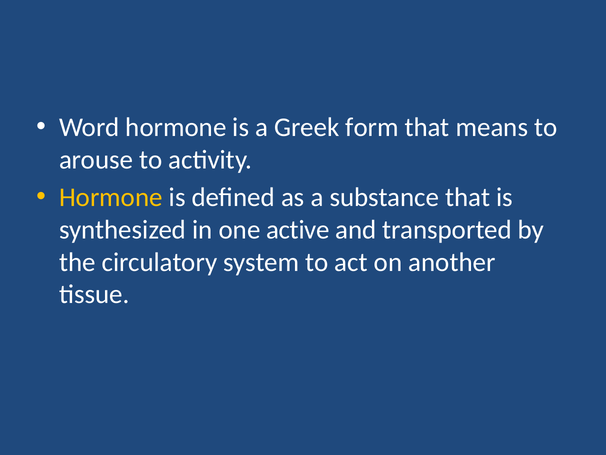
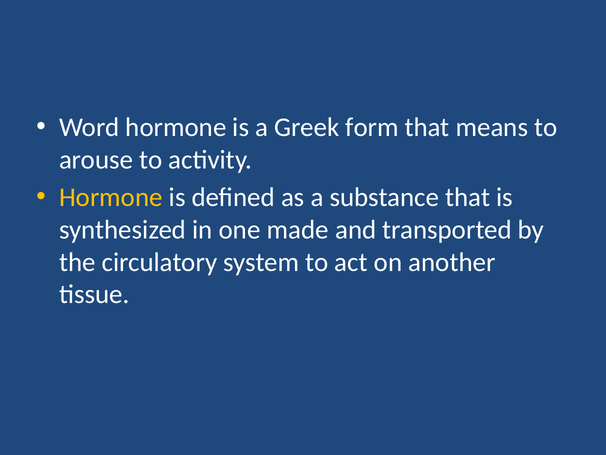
active: active -> made (298, 230)
